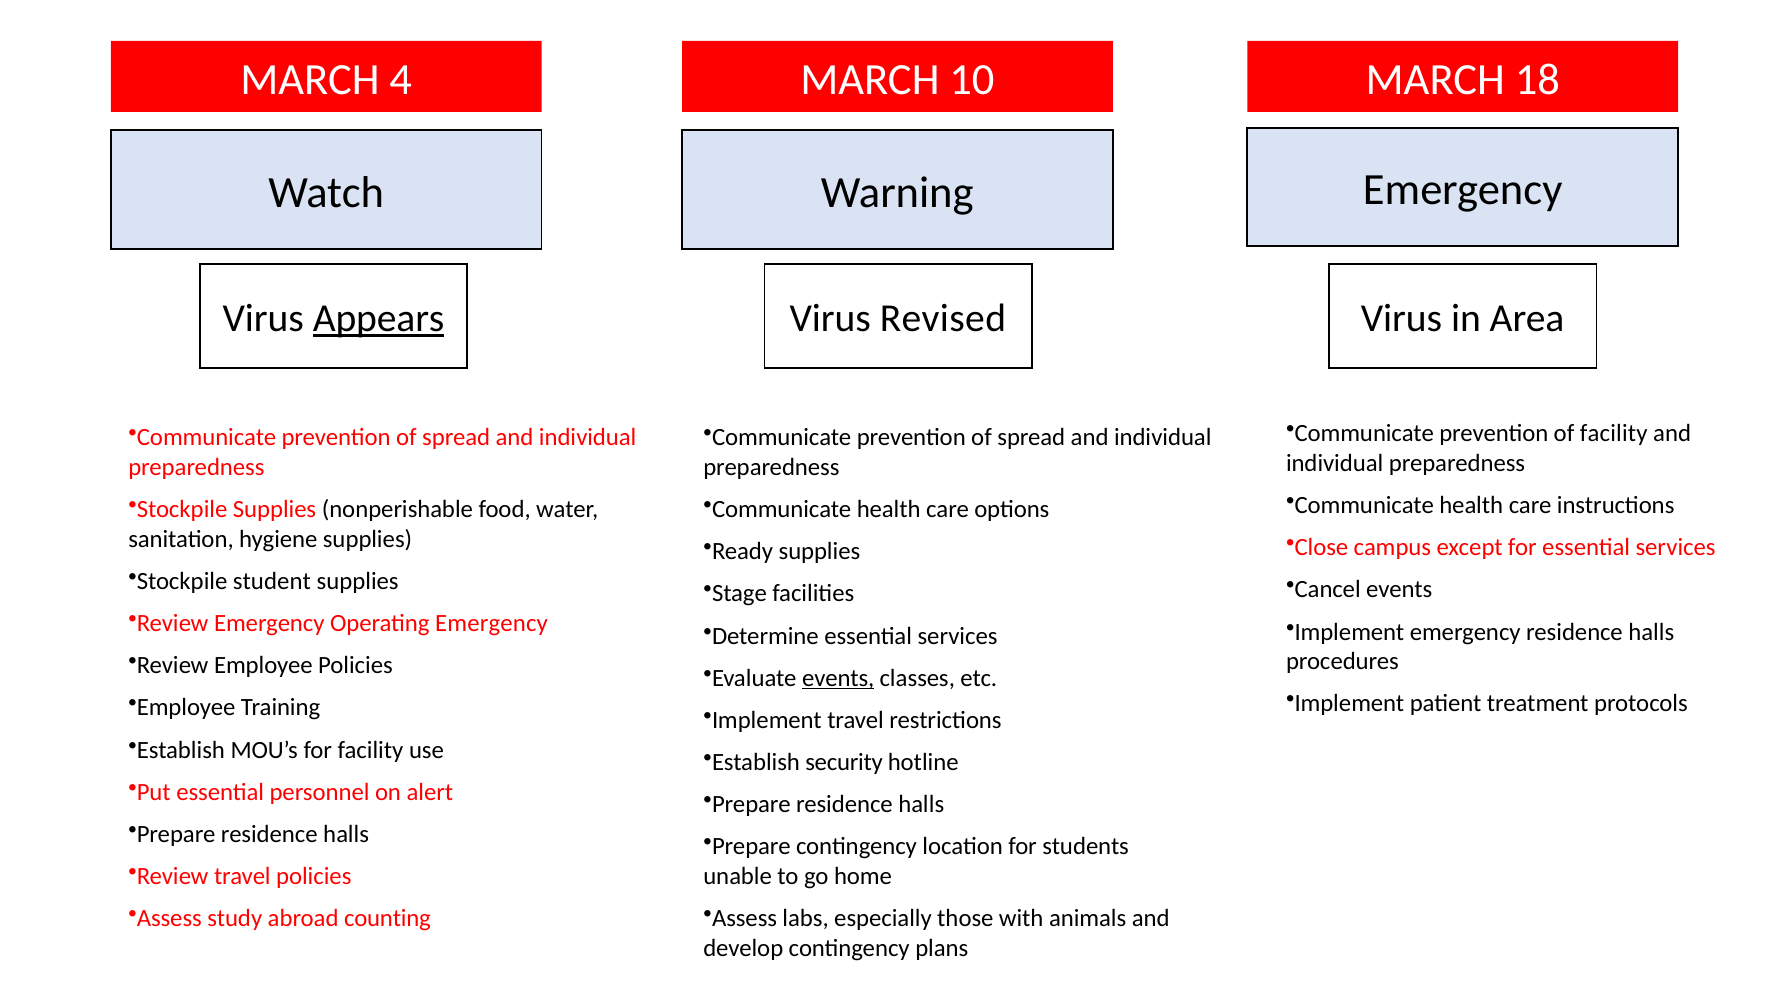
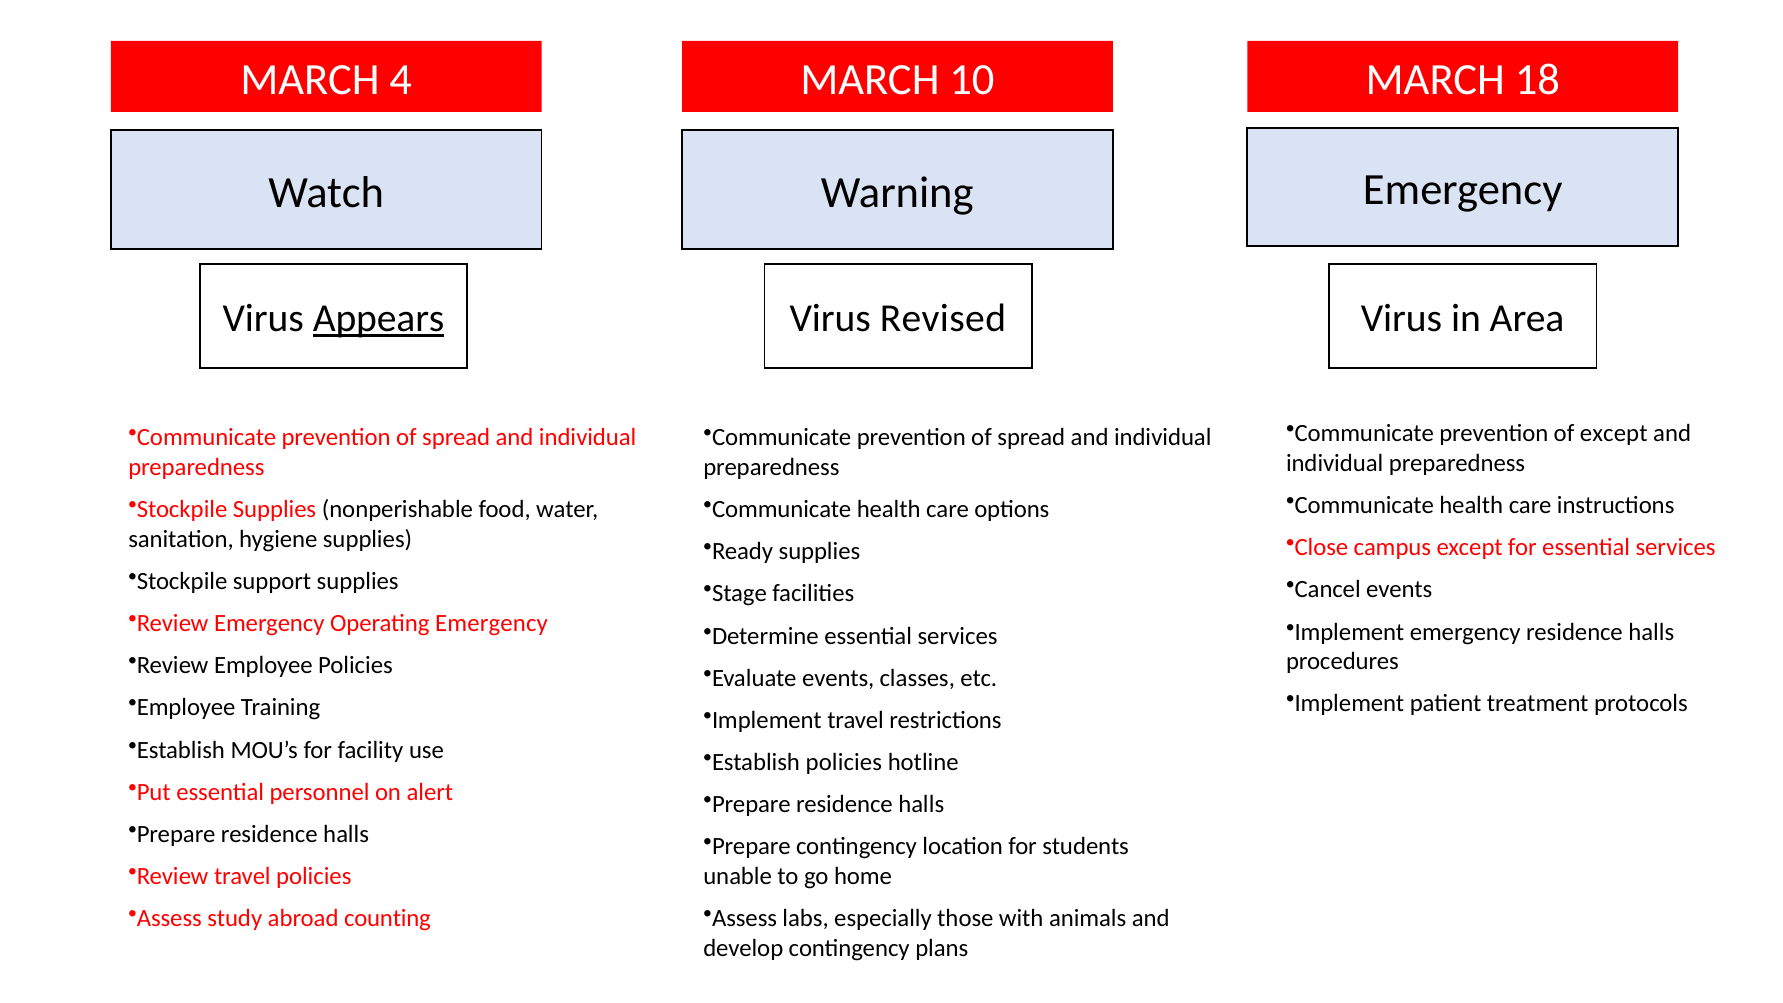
of facility: facility -> except (1614, 434)
student: student -> support (272, 581)
events underline: present -> none (838, 678)
Establish security: security -> policies (844, 762)
